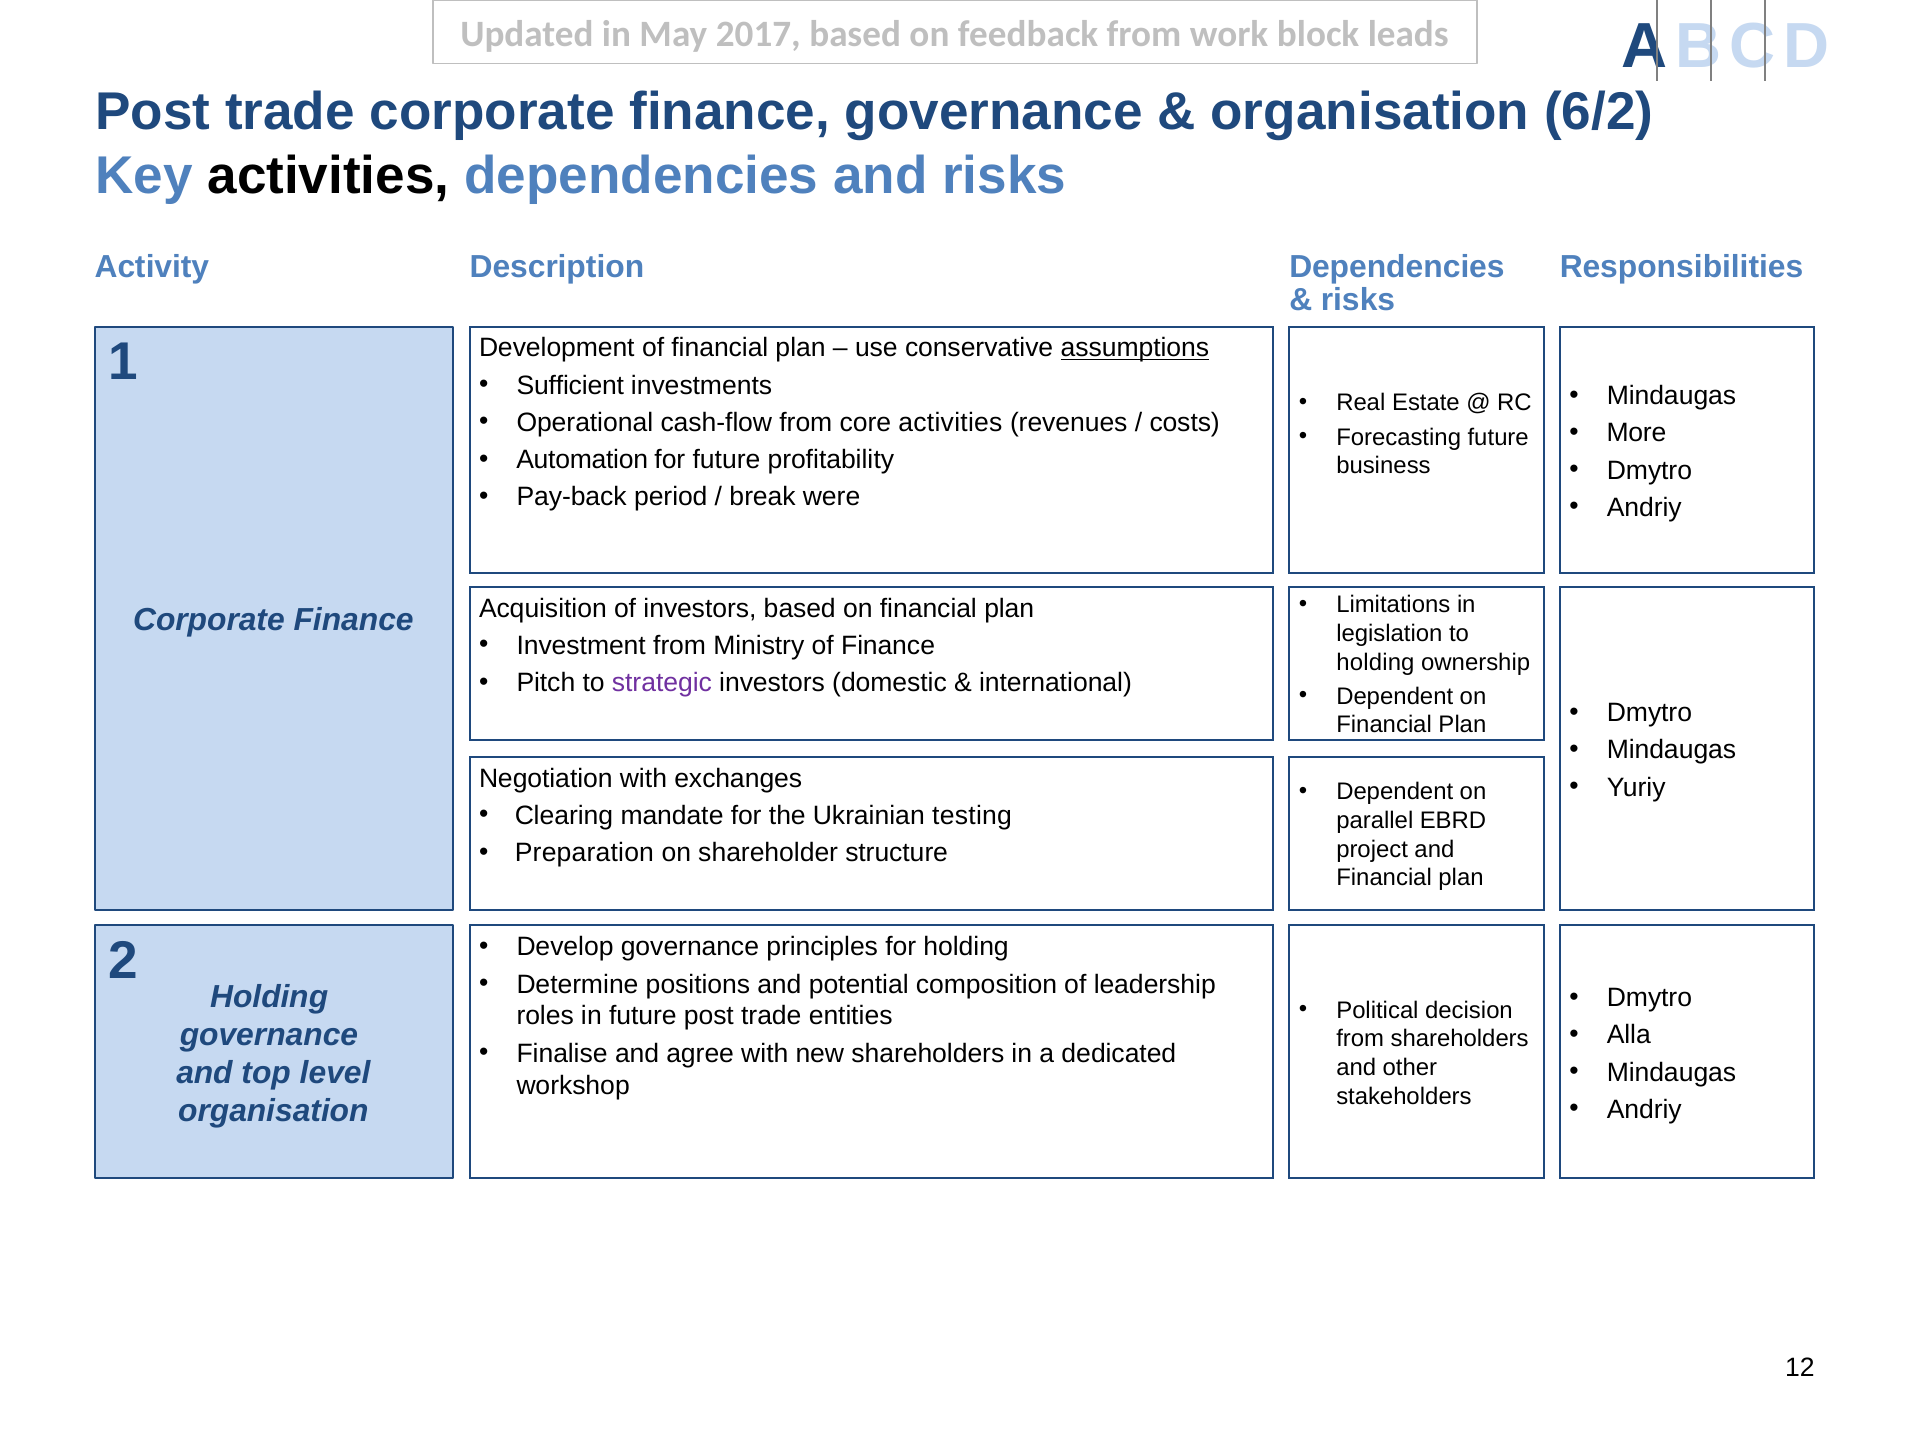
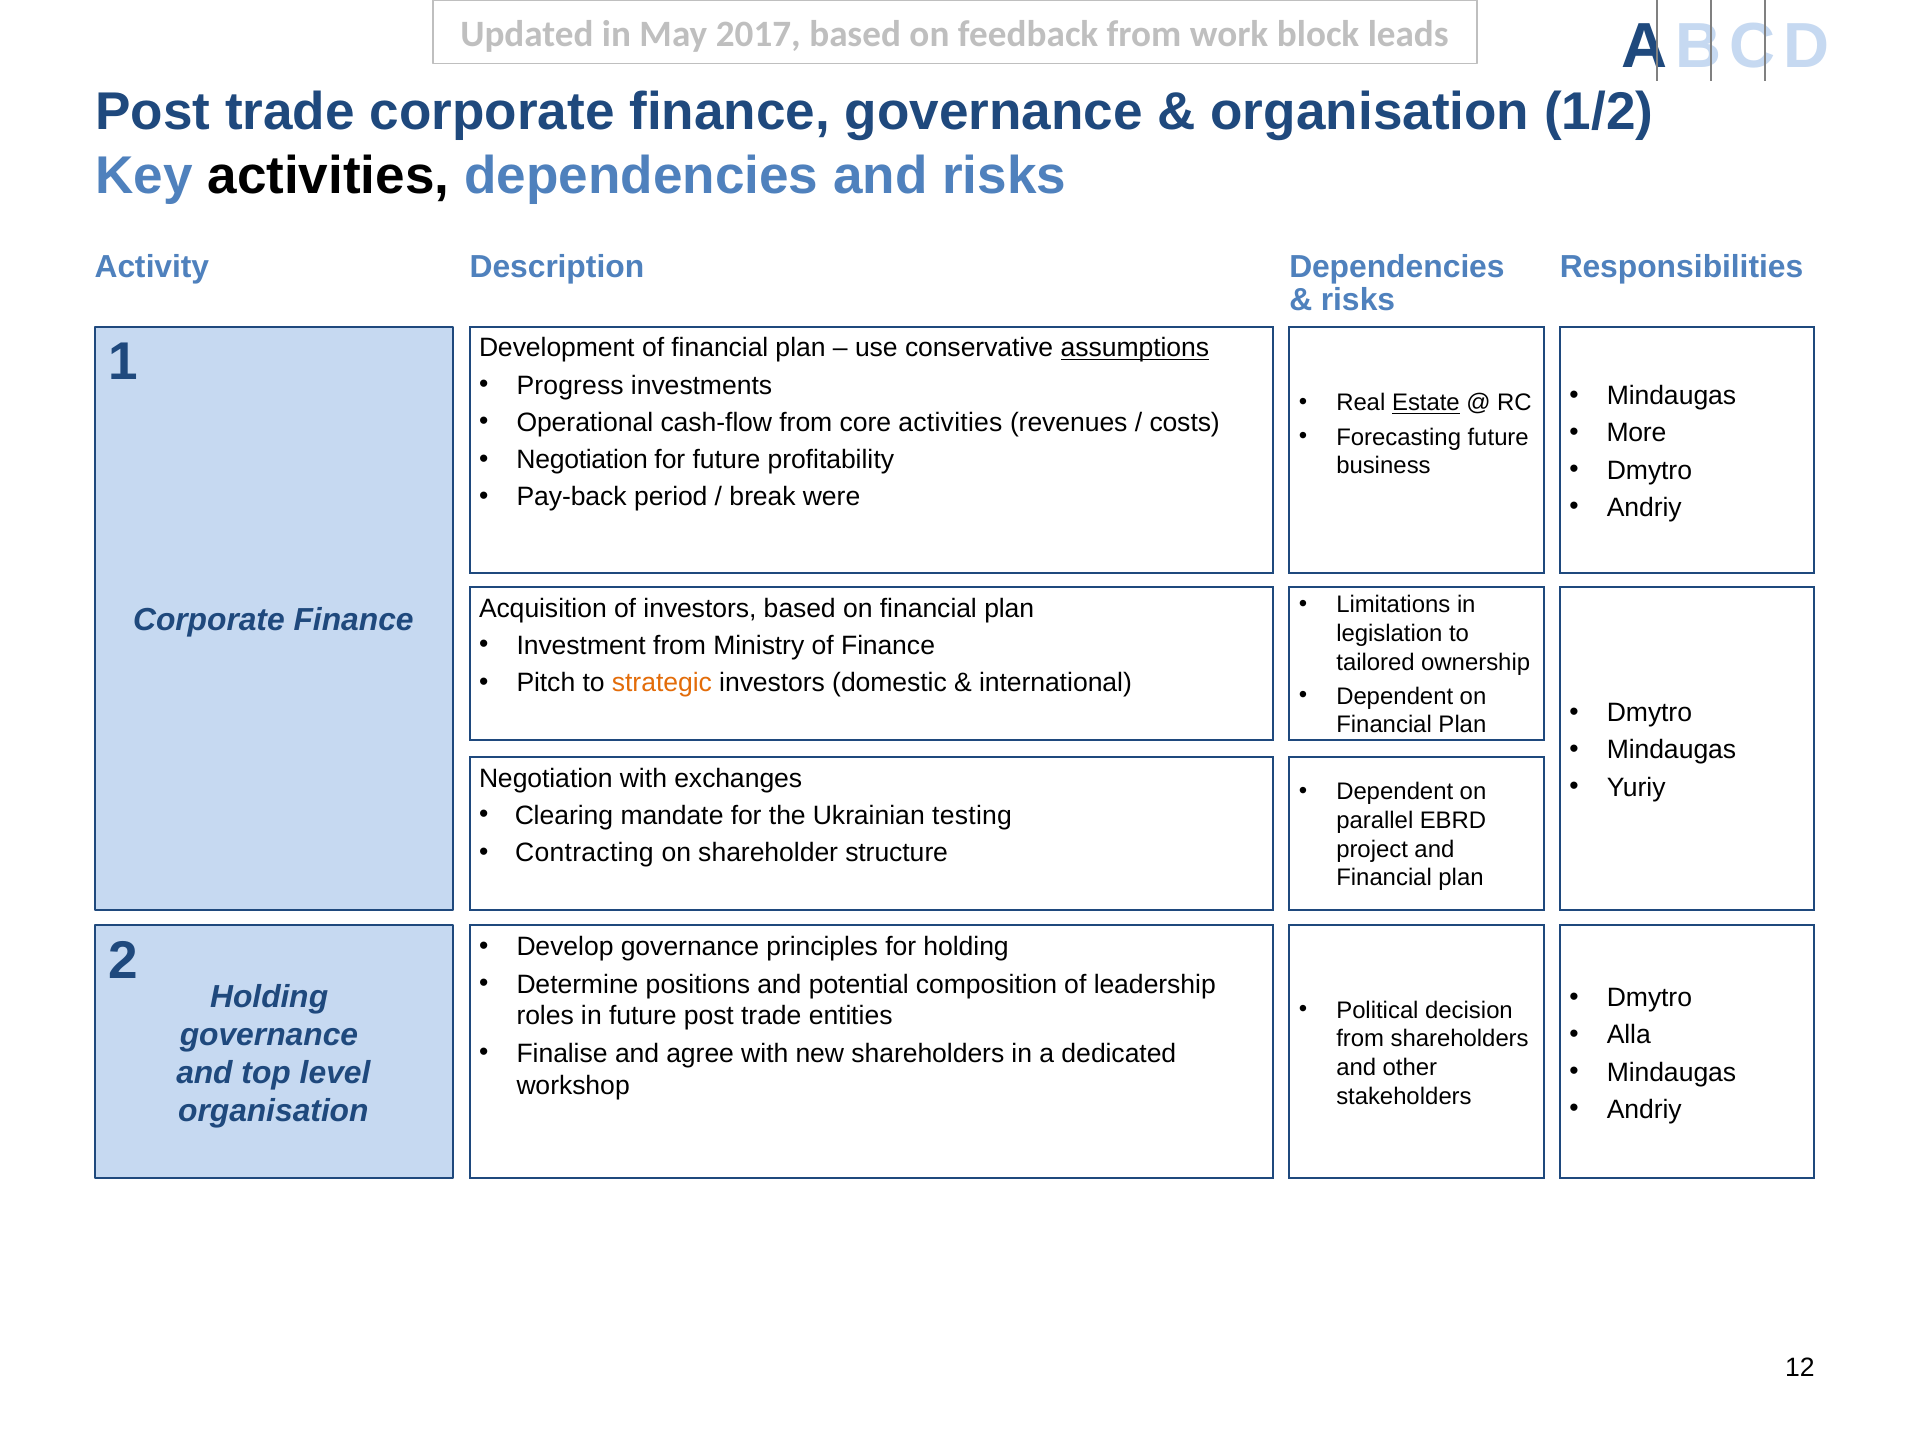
6/2: 6/2 -> 1/2 (1599, 112)
Sufficient: Sufficient -> Progress (570, 385)
Estate underline: none -> present (1426, 403)
Automation: Automation -> Negotiation (582, 460)
holding: holding -> tailored (1376, 662)
strategic colour: purple -> orange (662, 683)
Preparation: Preparation -> Contracting (584, 852)
